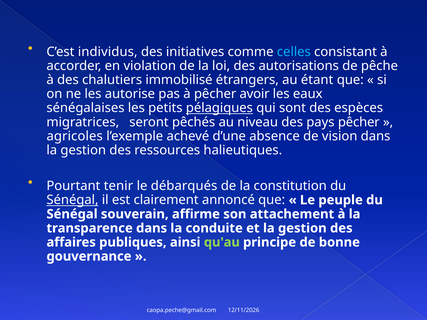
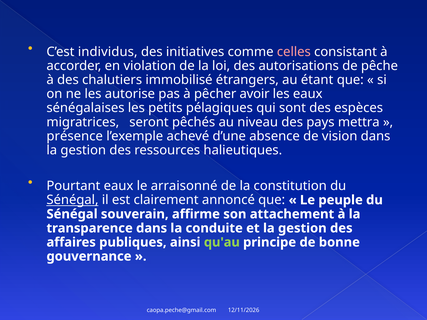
celles colour: light blue -> pink (294, 52)
pélagiques underline: present -> none (219, 108)
pays pêcher: pêcher -> mettra (359, 122)
agricoles: agricoles -> présence (75, 136)
Pourtant tenir: tenir -> eaux (119, 186)
débarqués: débarqués -> arraisonné (184, 186)
